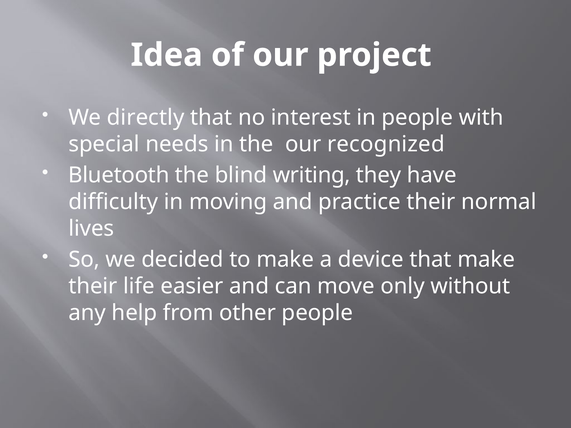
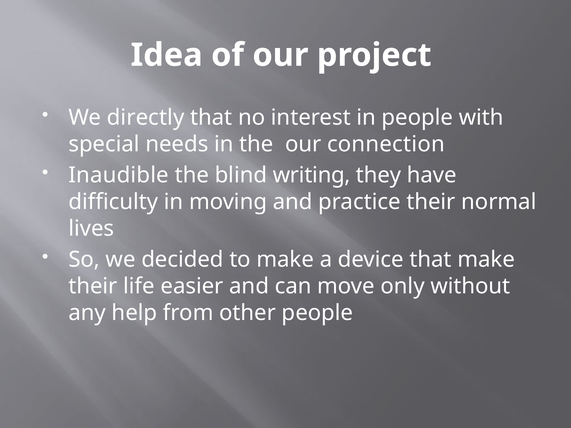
recognized: recognized -> connection (386, 144)
Bluetooth: Bluetooth -> Inaudible (119, 175)
